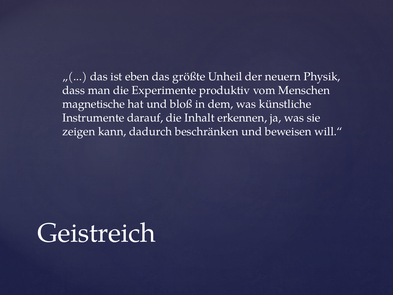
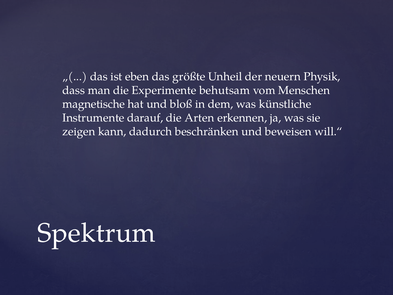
produktiv: produktiv -> behutsam (225, 90)
Inhalt: Inhalt -> Arten (199, 118)
Geistreich: Geistreich -> Spektrum (96, 233)
